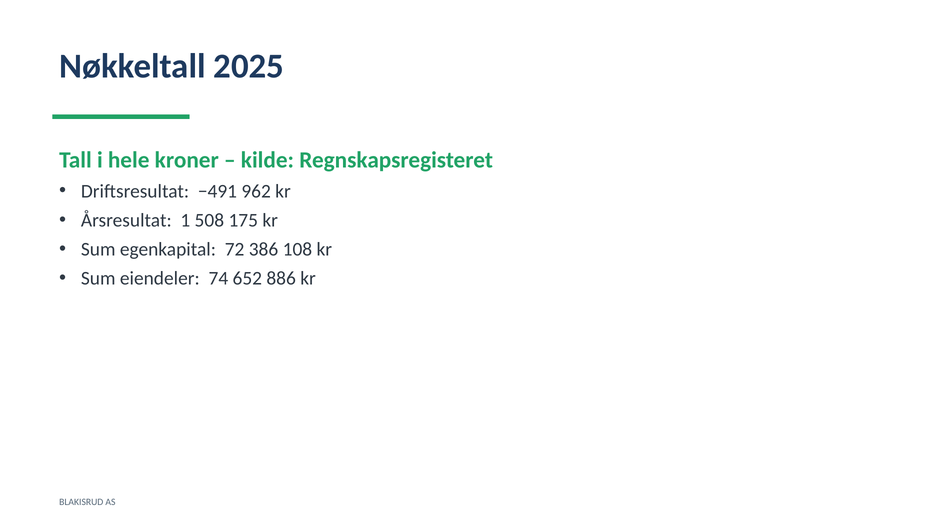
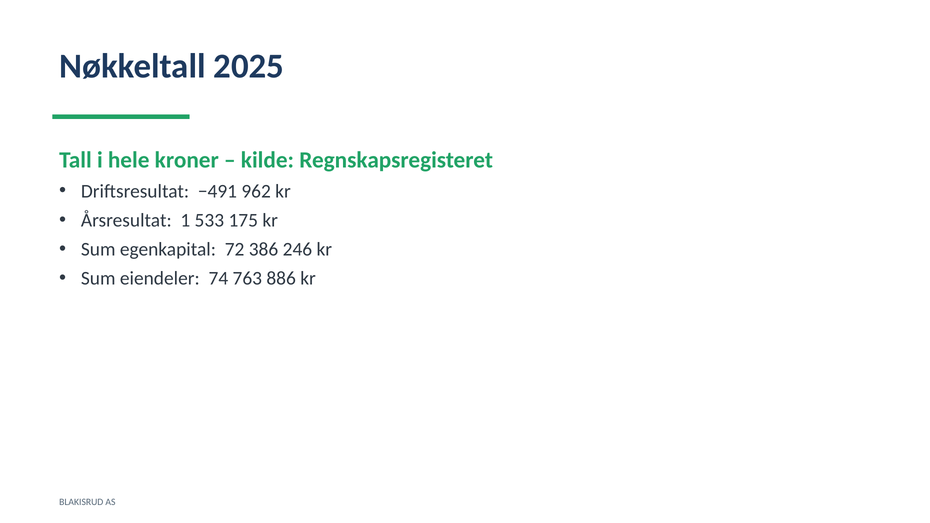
508: 508 -> 533 (209, 220)
108: 108 -> 246 (297, 249)
652: 652 -> 763 (247, 278)
